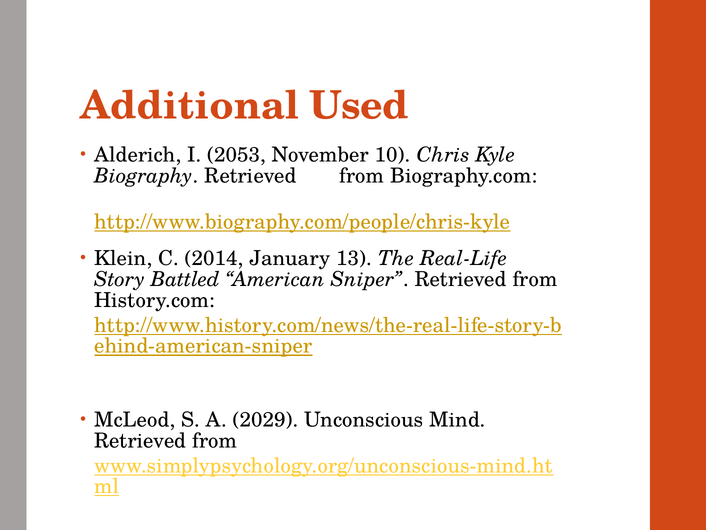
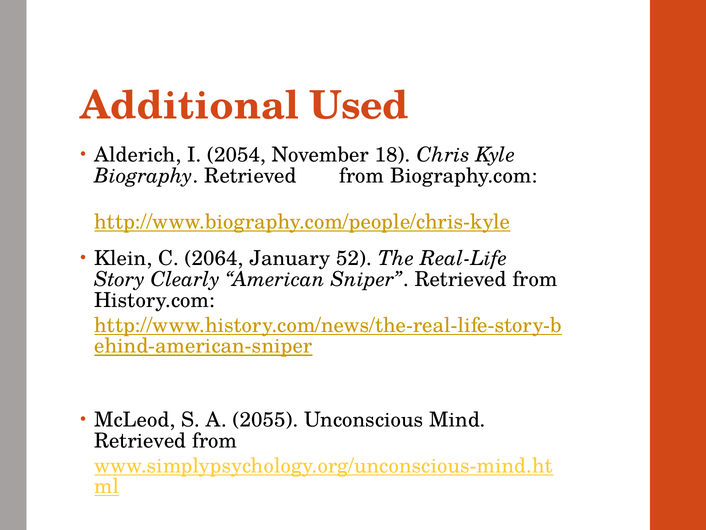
2053: 2053 -> 2054 (237, 155)
10: 10 -> 18 (393, 155)
2014: 2014 -> 2064 (214, 258)
13: 13 -> 52 (354, 258)
Battled: Battled -> Clearly (185, 279)
2029: 2029 -> 2055 (265, 420)
